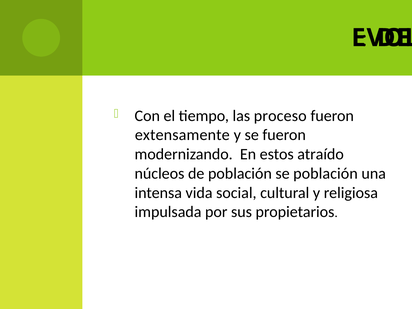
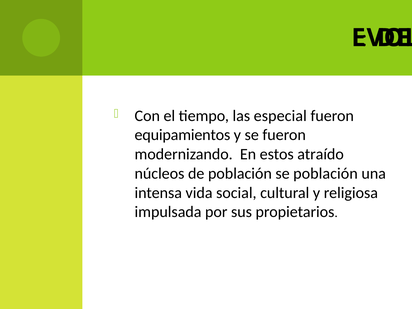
proceso: proceso -> especial (280, 116)
extensamente: extensamente -> equipamientos (182, 135)
